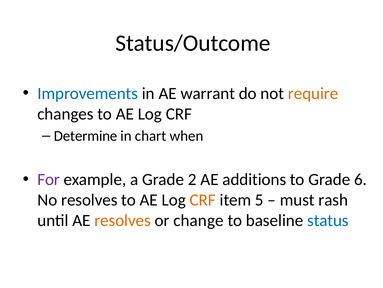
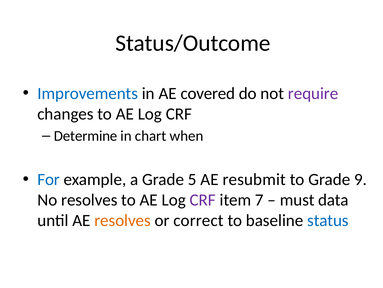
warrant: warrant -> covered (208, 93)
require colour: orange -> purple (313, 93)
For colour: purple -> blue (49, 179)
2: 2 -> 5 (192, 179)
additions: additions -> resubmit (254, 179)
6: 6 -> 9 (361, 179)
CRF colour: orange -> purple (203, 200)
5: 5 -> 7 (259, 200)
rash: rash -> data (333, 200)
change: change -> correct (198, 220)
